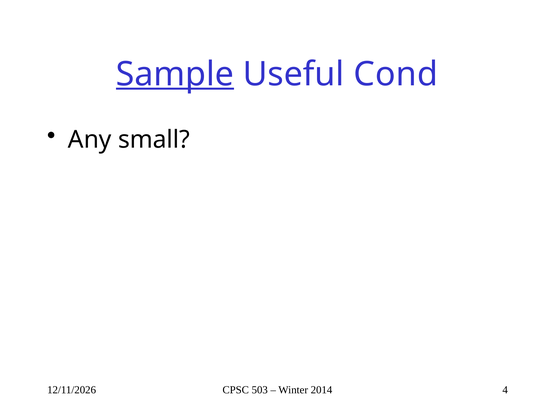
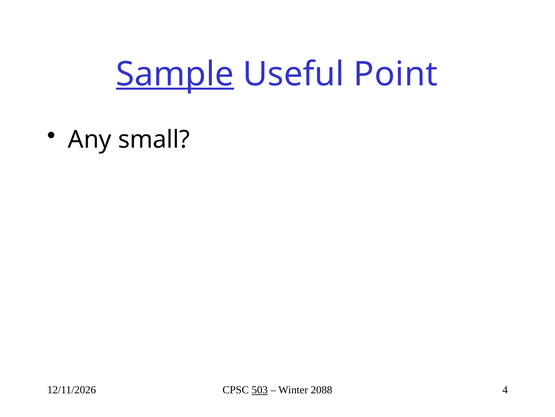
Cond: Cond -> Point (396, 74)
503 underline: none -> present (260, 389)
2014: 2014 -> 2088 (322, 389)
